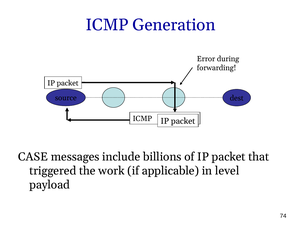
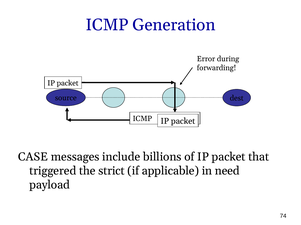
work: work -> strict (112, 171)
level: level -> need (227, 171)
